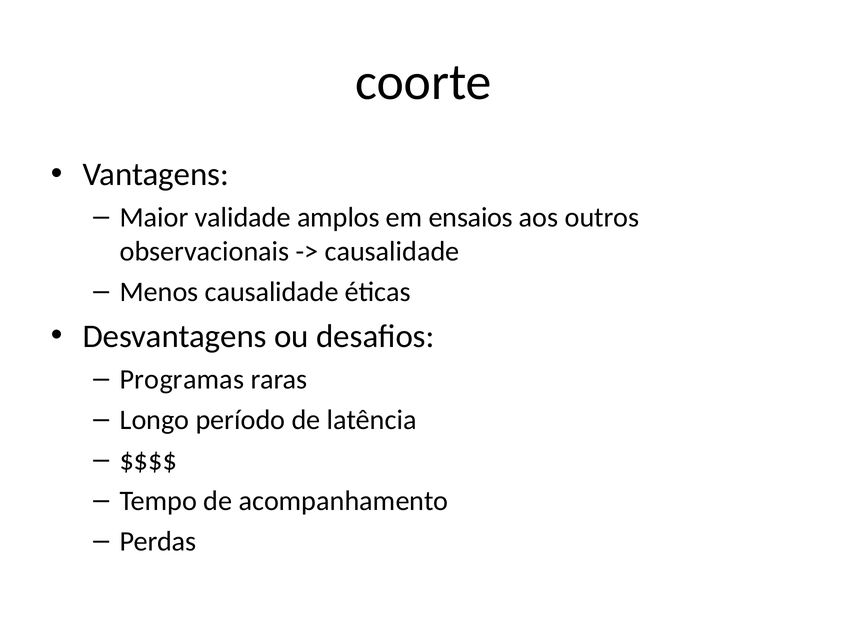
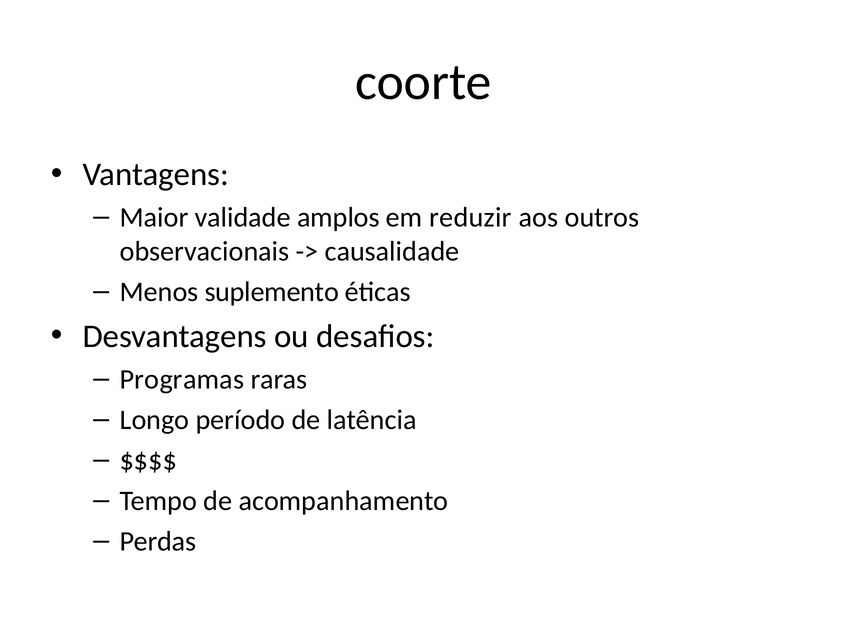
ensaios: ensaios -> reduzir (470, 218)
Menos causalidade: causalidade -> suplemento (272, 292)
